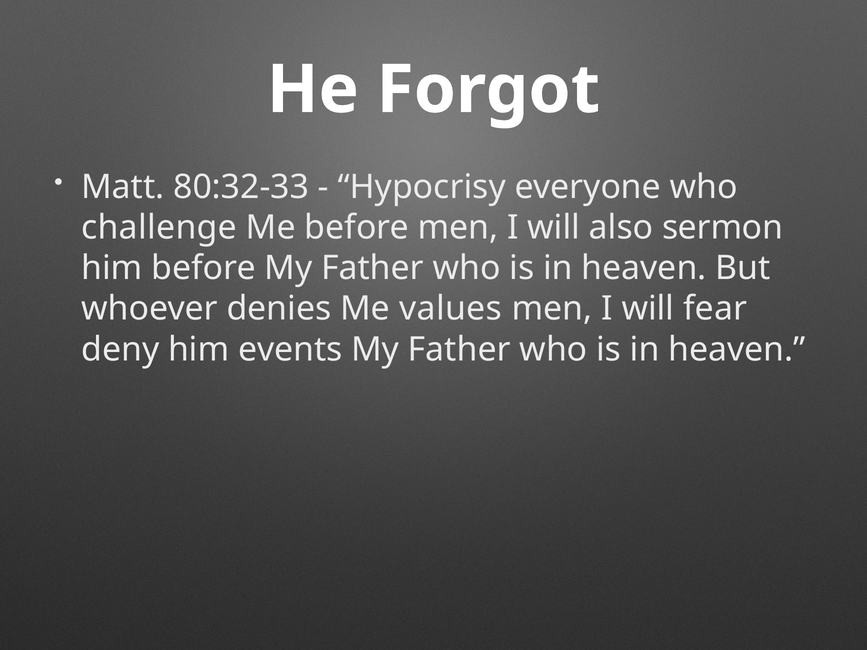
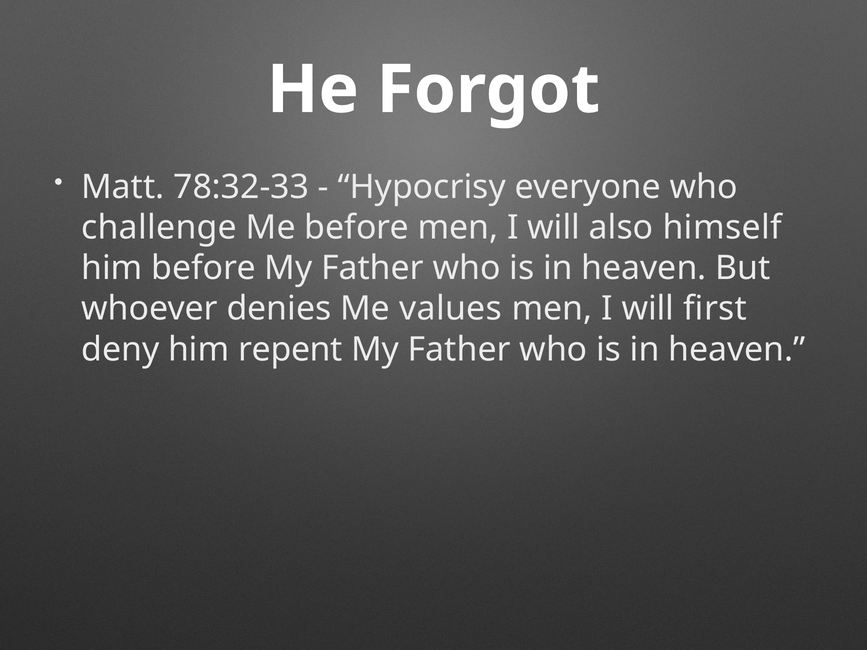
80:32-33: 80:32-33 -> 78:32-33 (241, 187)
sermon: sermon -> himself (722, 228)
fear: fear -> first (715, 309)
events: events -> repent (290, 349)
